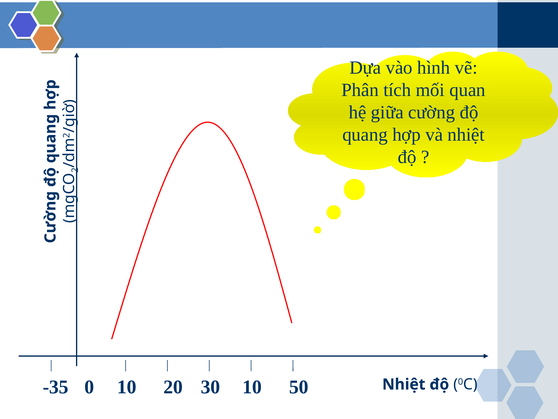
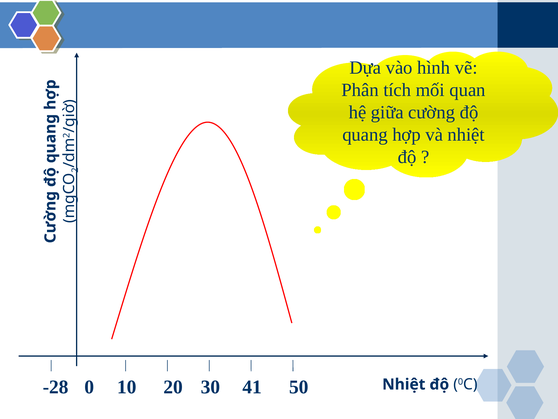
-35: -35 -> -28 (56, 387)
30 10: 10 -> 41 (252, 387)
